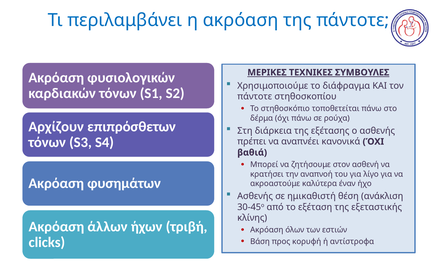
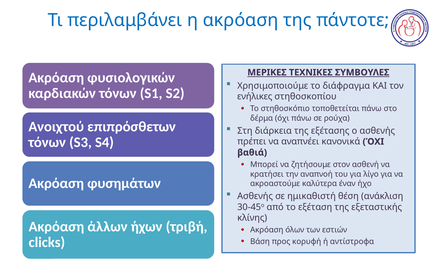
πάντοτε: πάντοτε -> ενήλικες (255, 97)
Αρχίζουν: Αρχίζουν -> Ανοιχτού (56, 127)
